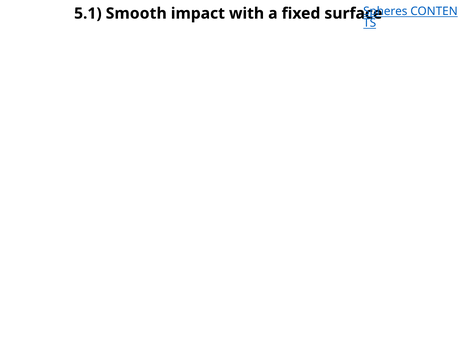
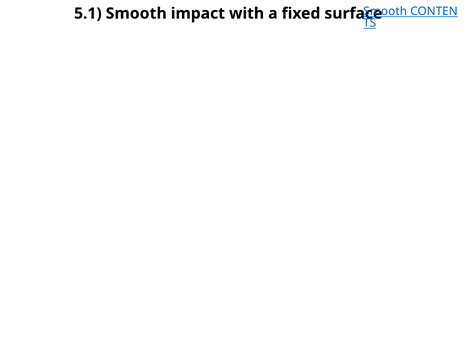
Spheres: Spheres -> Smooth (385, 11)
